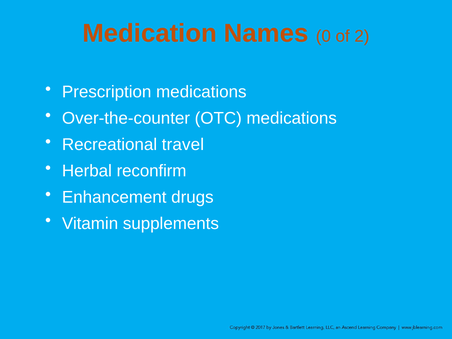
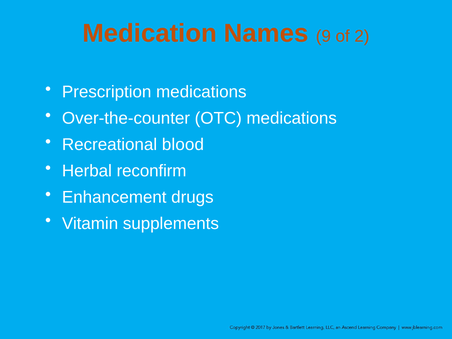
0: 0 -> 9 (323, 36)
travel: travel -> blood (183, 145)
